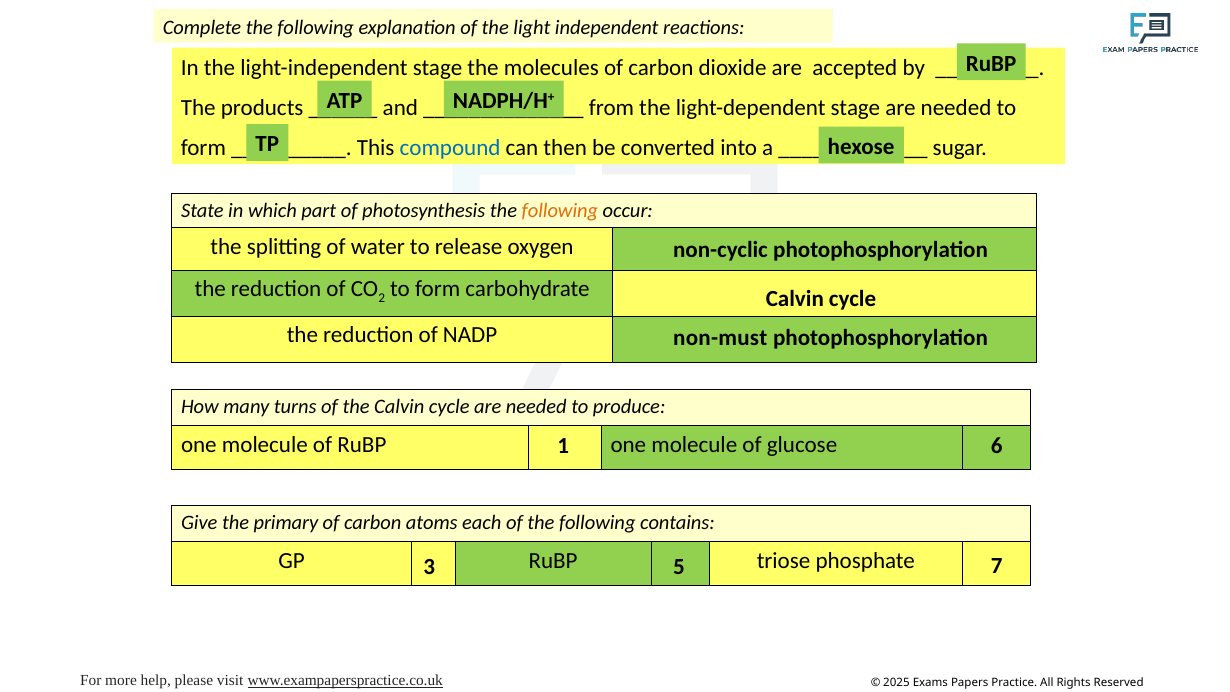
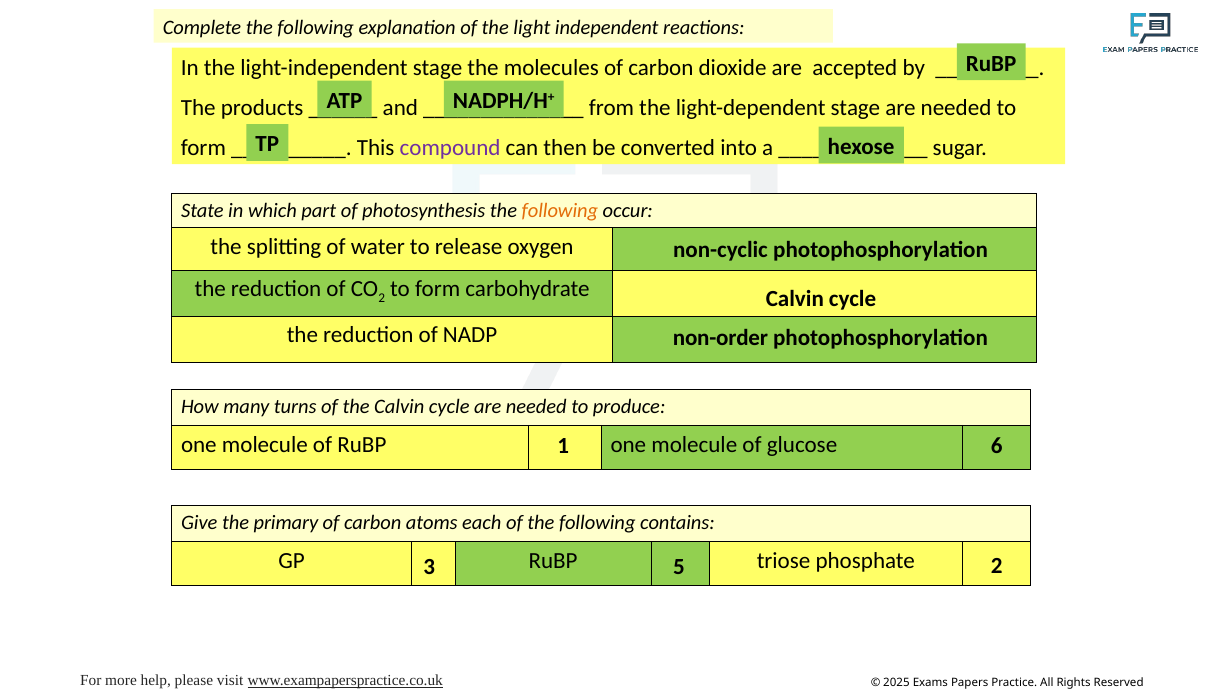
compound colour: blue -> purple (450, 147)
non-must: non-must -> non-order (720, 338)
5 7: 7 -> 2 (997, 566)
